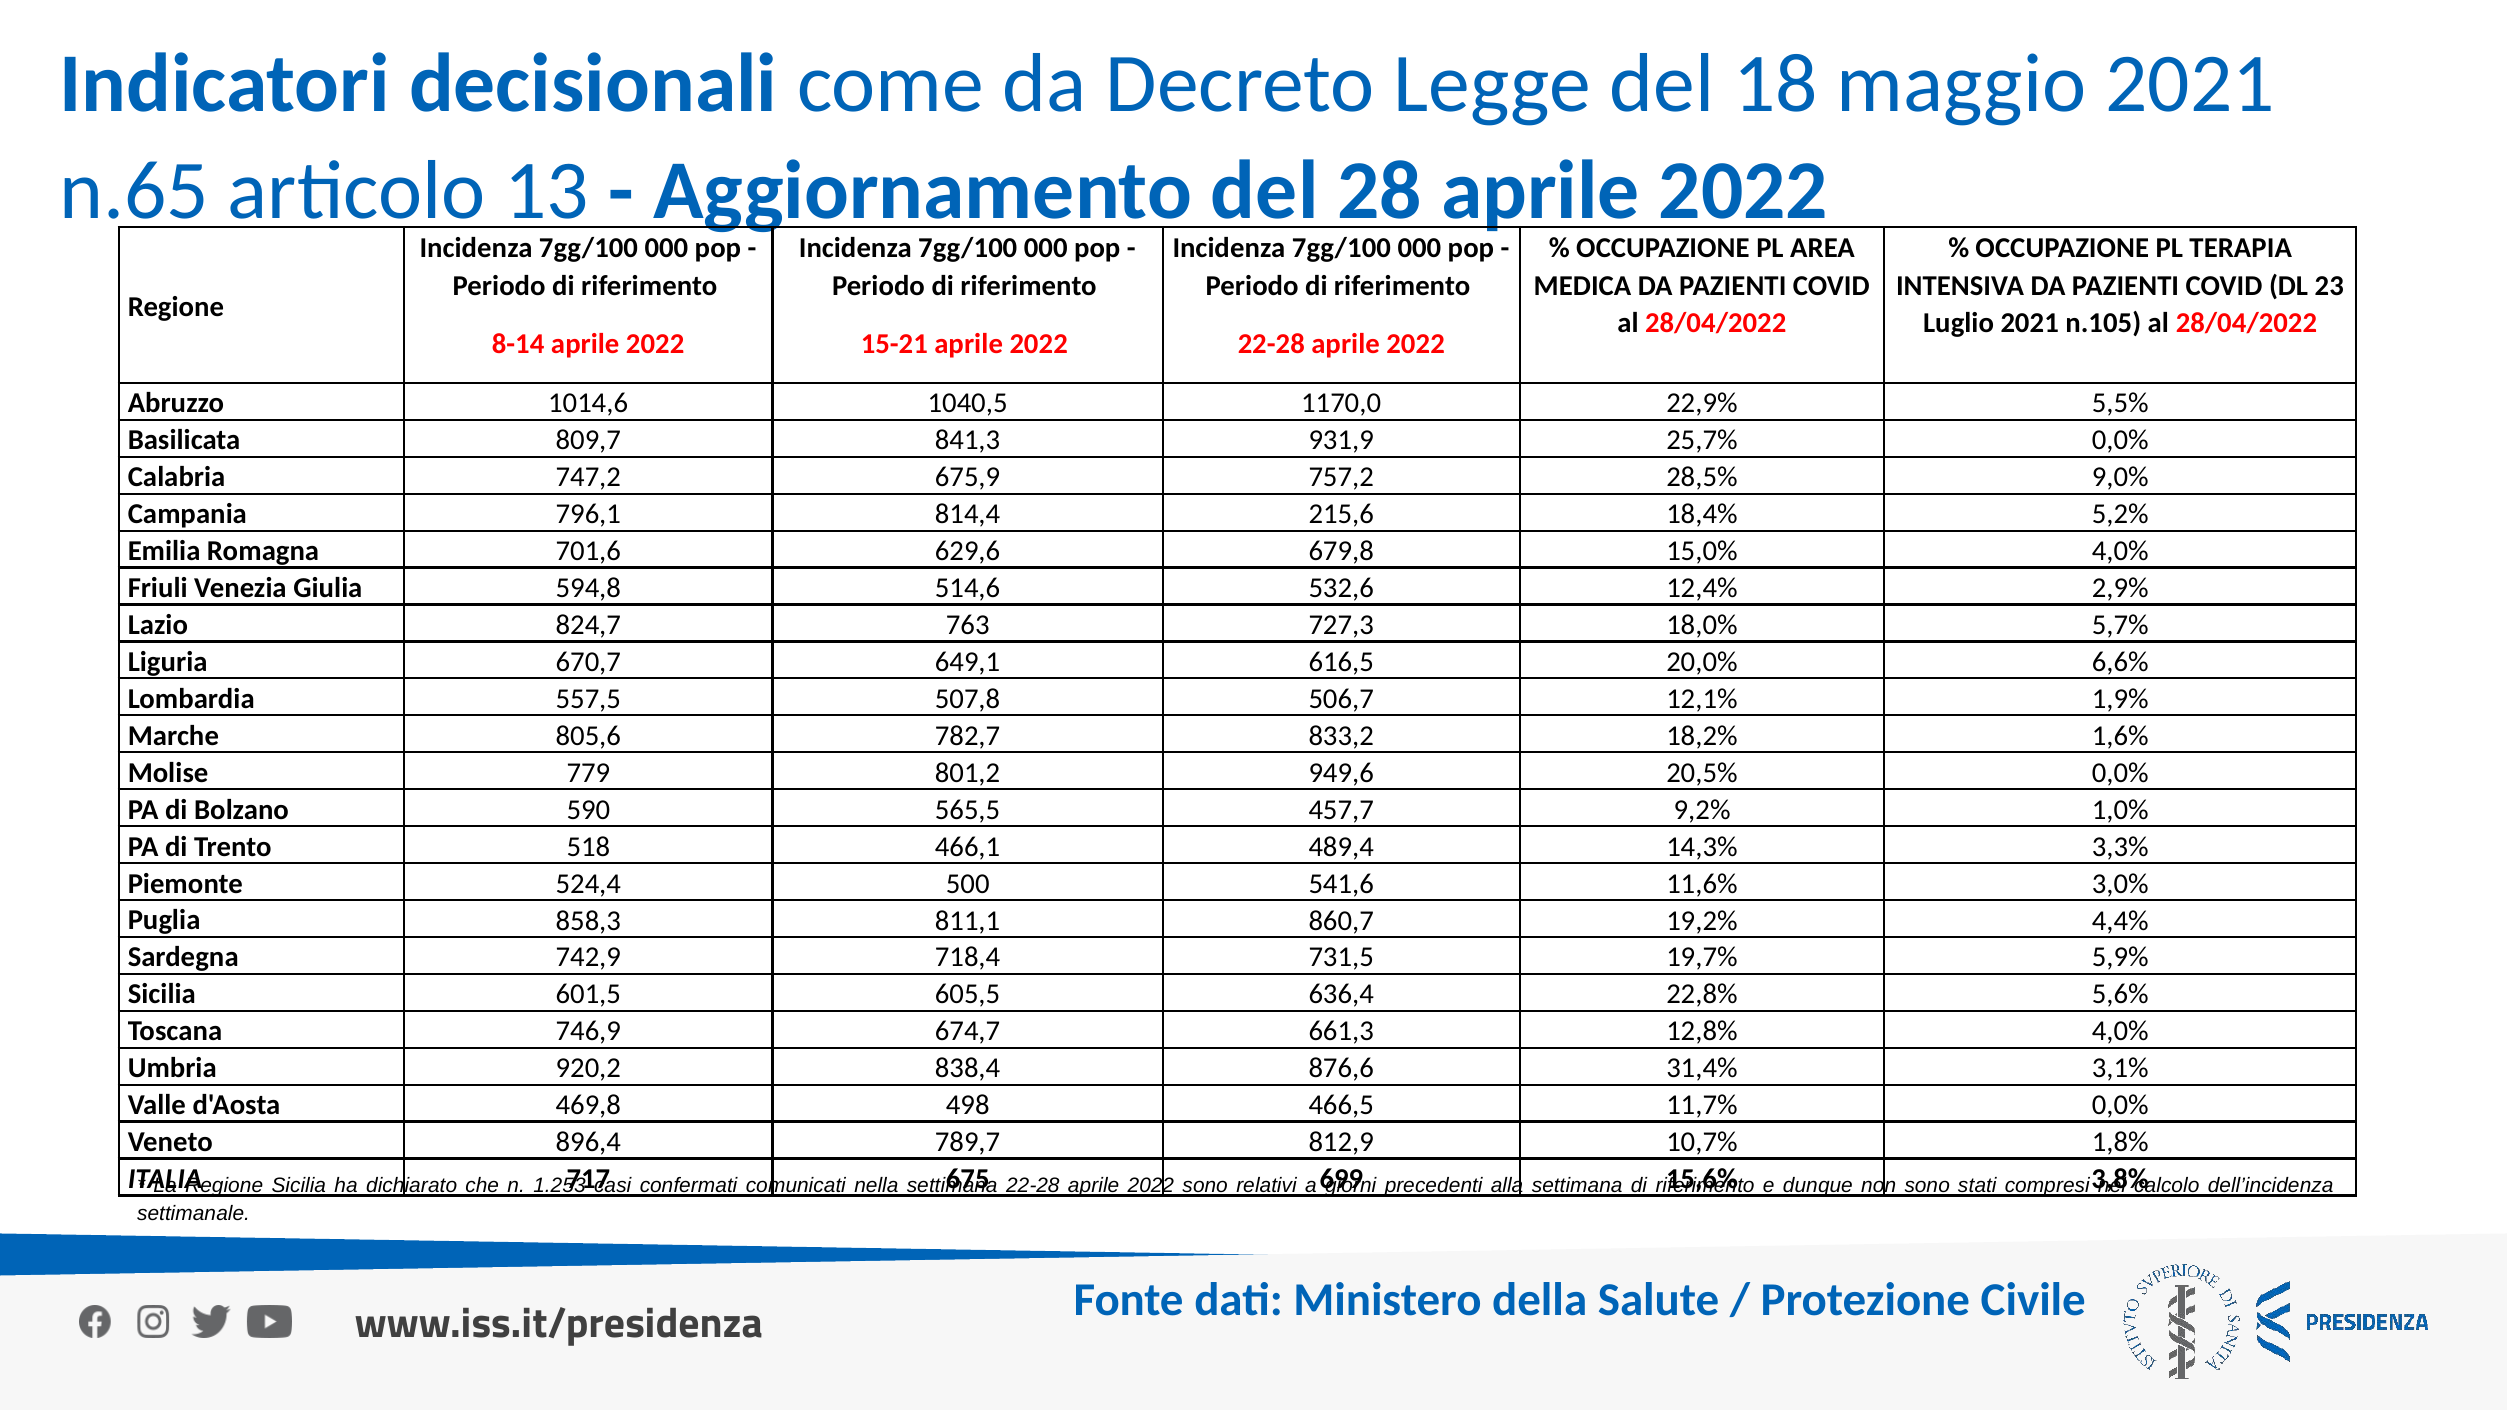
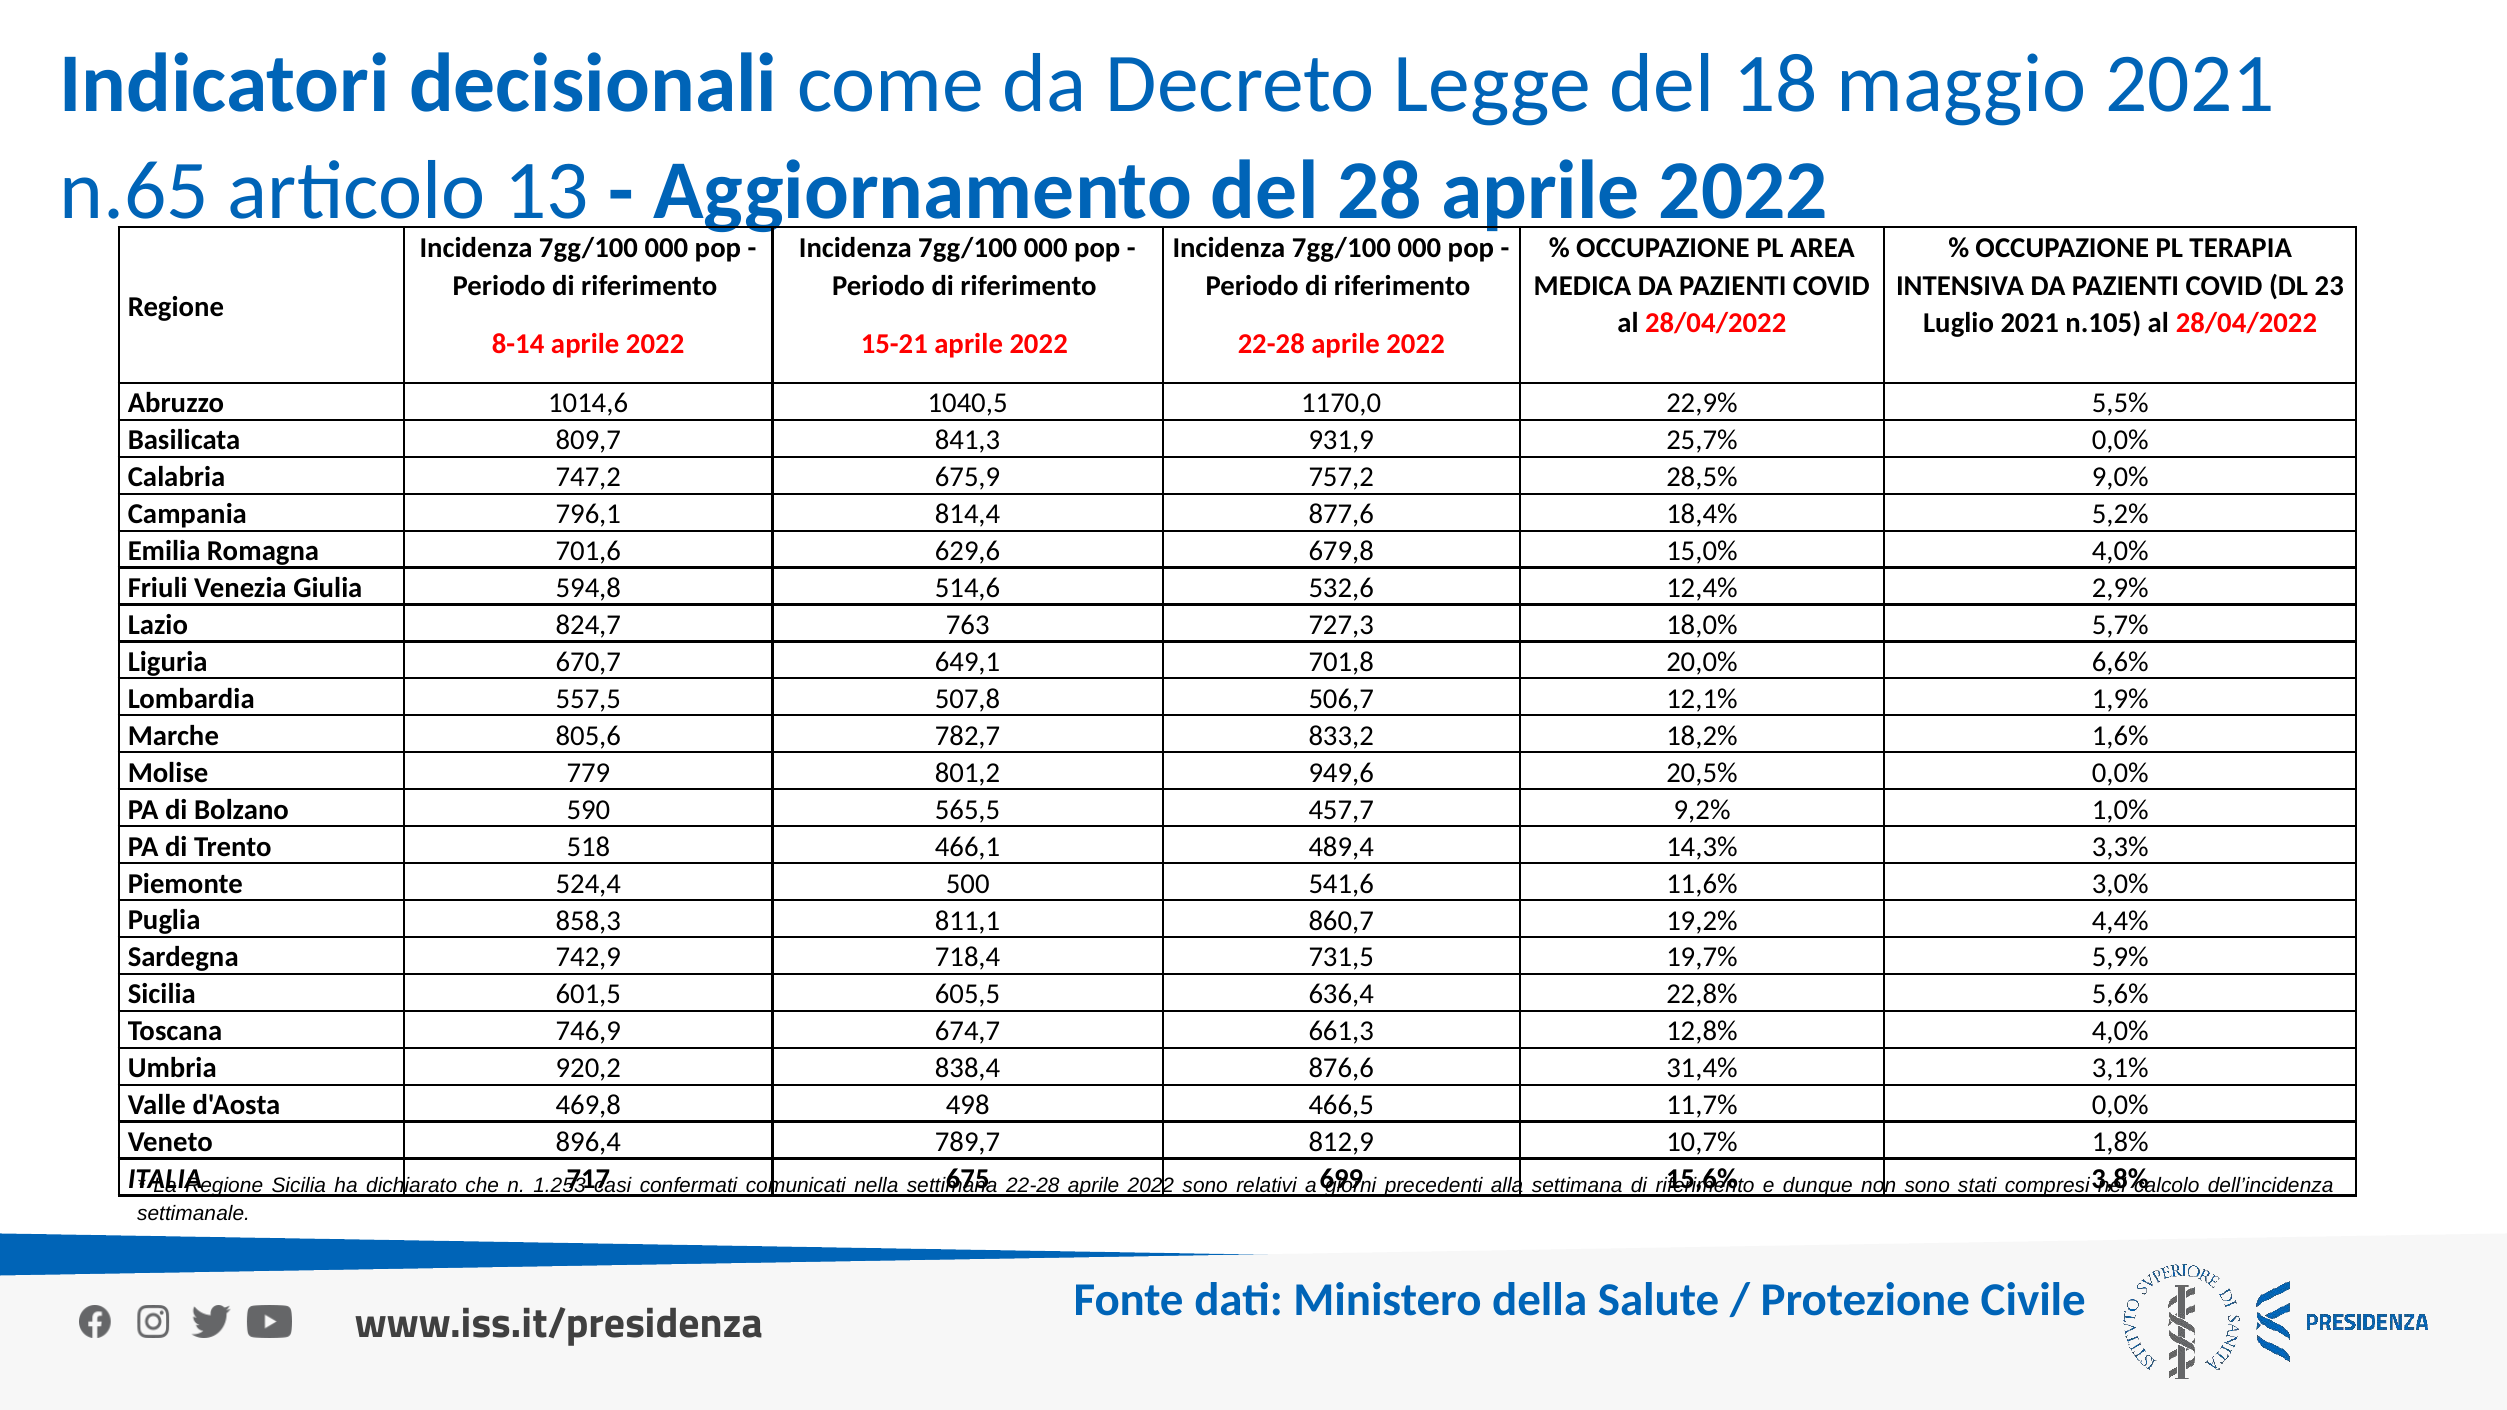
215,6: 215,6 -> 877,6 (1341, 514)
616,5: 616,5 -> 701,8 (1341, 662)
